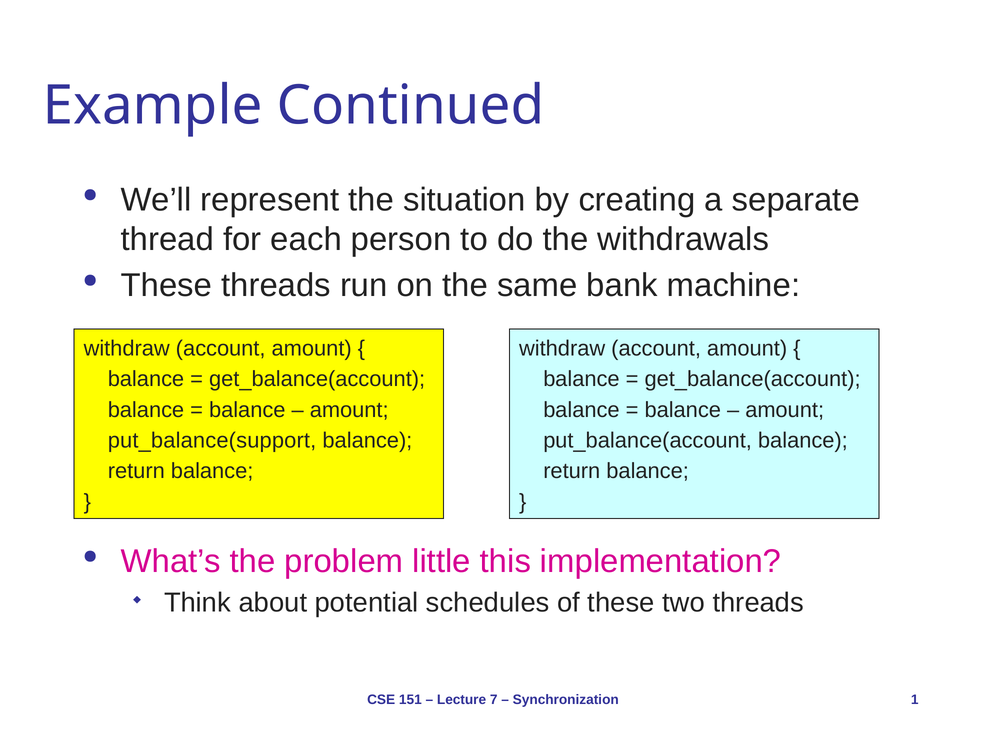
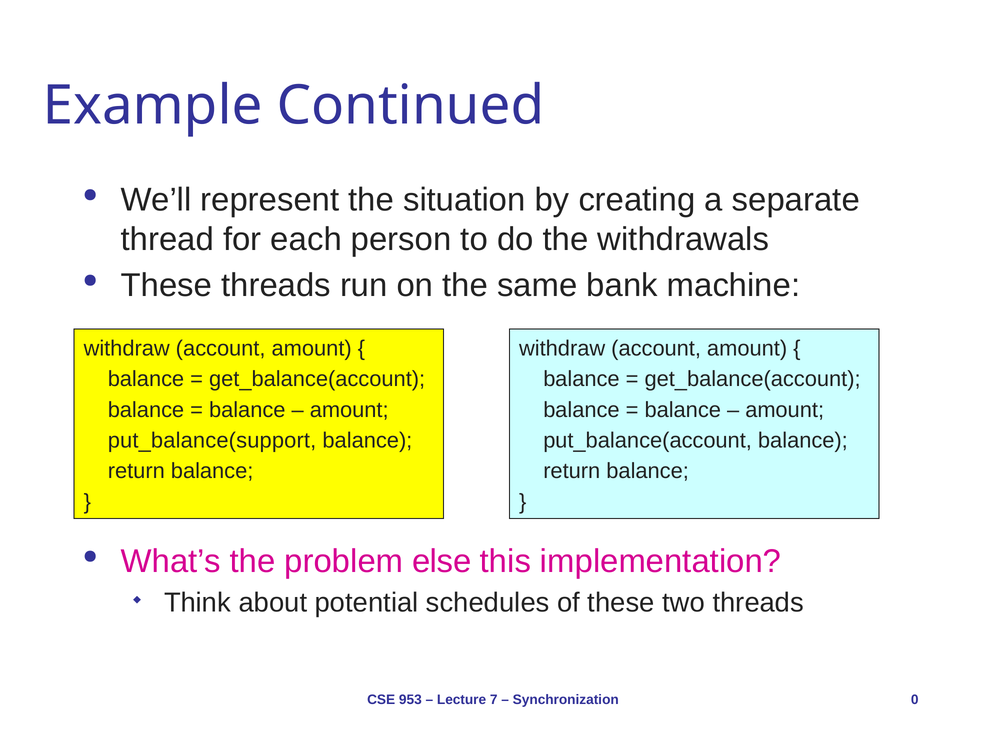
little: little -> else (442, 561)
151: 151 -> 953 (410, 699)
1: 1 -> 0 (915, 699)
